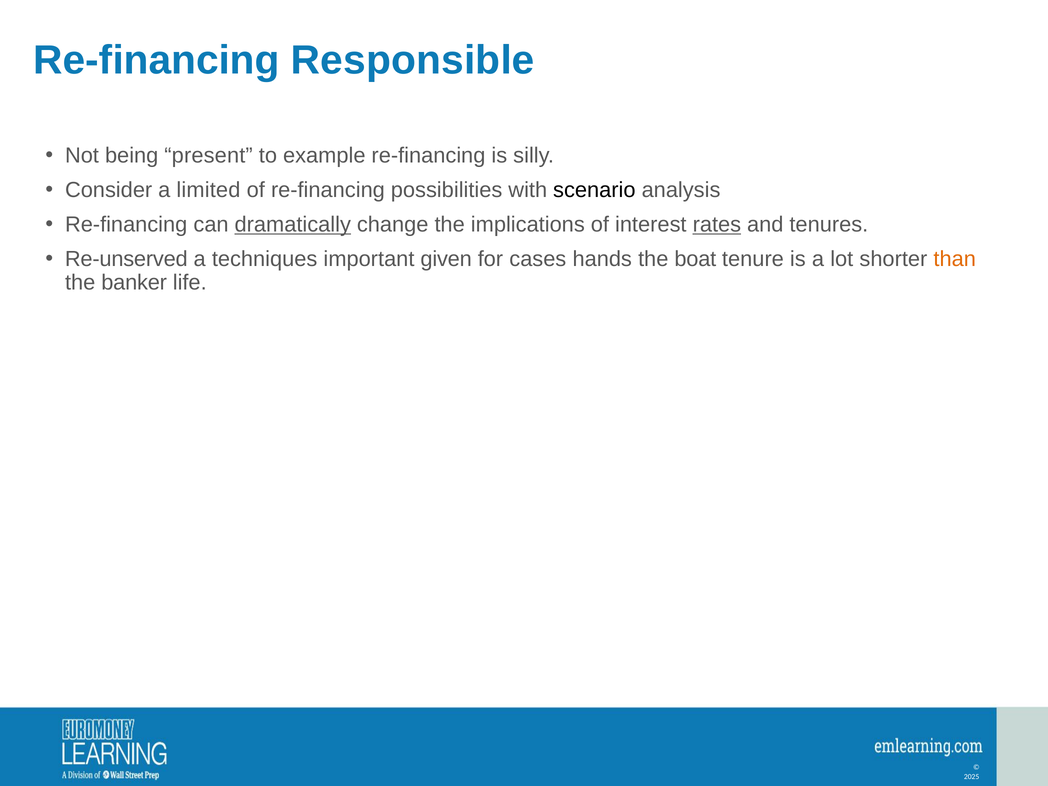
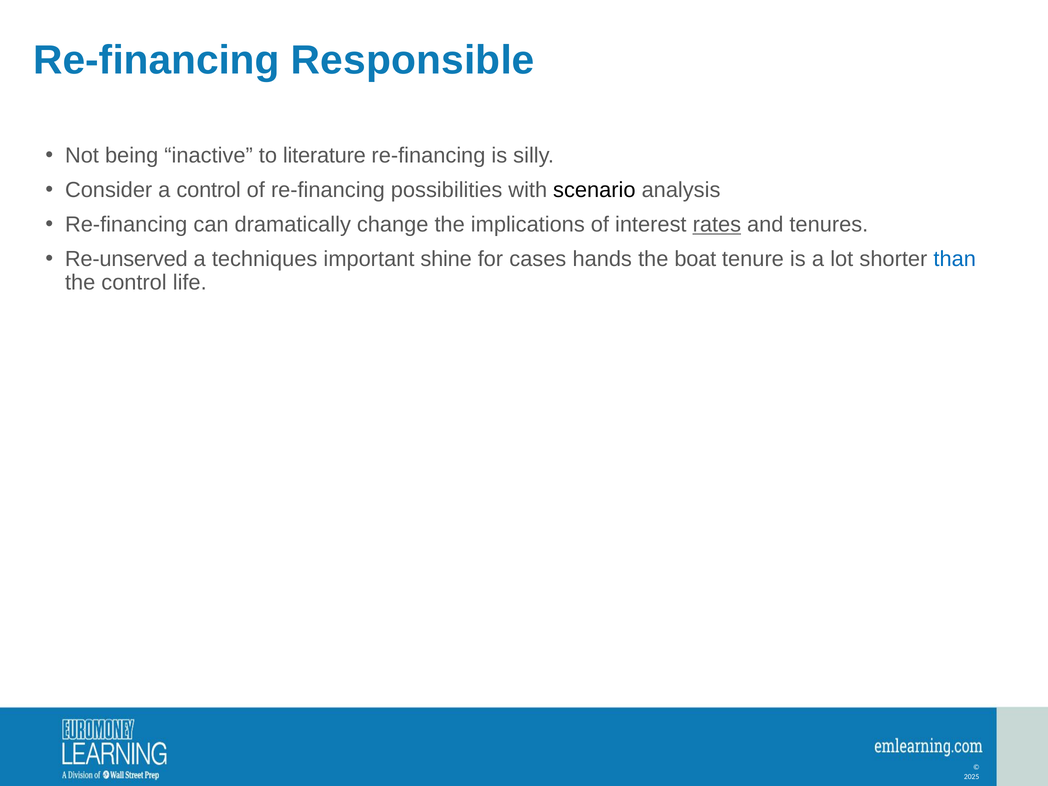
present: present -> inactive (209, 156)
example: example -> literature (324, 156)
a limited: limited -> control (209, 190)
dramatically underline: present -> none (293, 225)
given: given -> shine (446, 259)
than colour: orange -> blue (955, 259)
the banker: banker -> control (134, 283)
